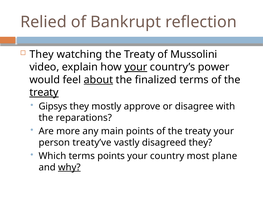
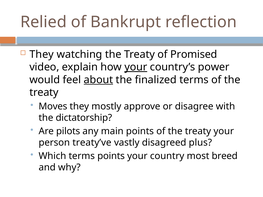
Mussolini: Mussolini -> Promised (194, 54)
treaty underline: present -> none (44, 93)
Gipsys: Gipsys -> Moves (53, 107)
reparations: reparations -> dictatorship (84, 118)
more: more -> pilots (68, 131)
disagreed they: they -> plus (200, 143)
plane: plane -> breed (225, 156)
why underline: present -> none (69, 168)
